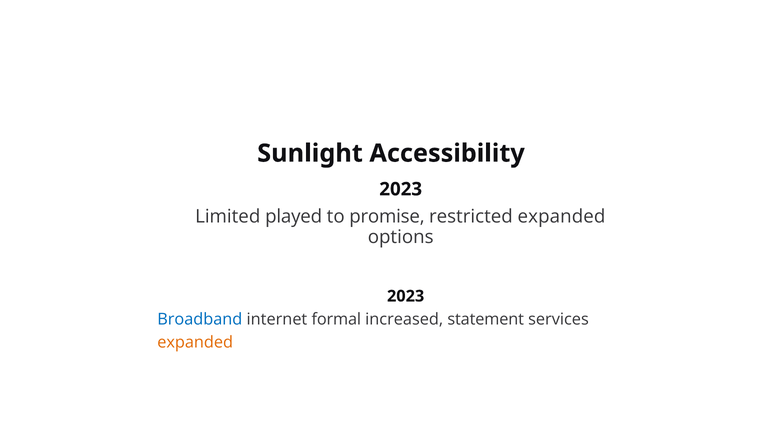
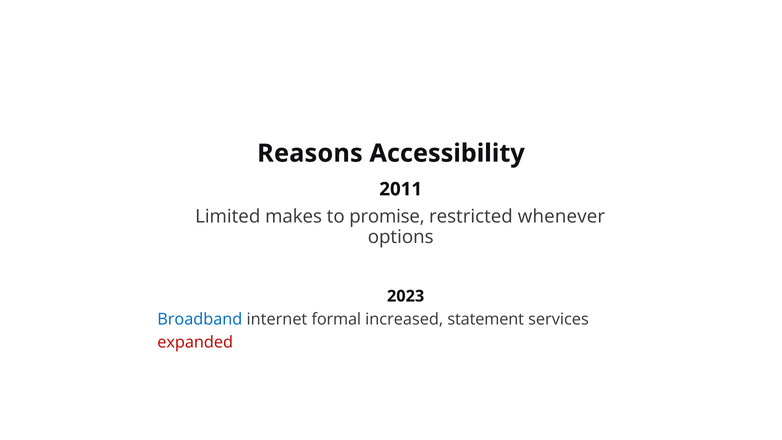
Sunlight: Sunlight -> Reasons (310, 153)
2023: 2023 -> 2011 (401, 189)
played: played -> makes (294, 217)
restricted expanded: expanded -> whenever (561, 217)
expanded colour: orange -> red (195, 342)
